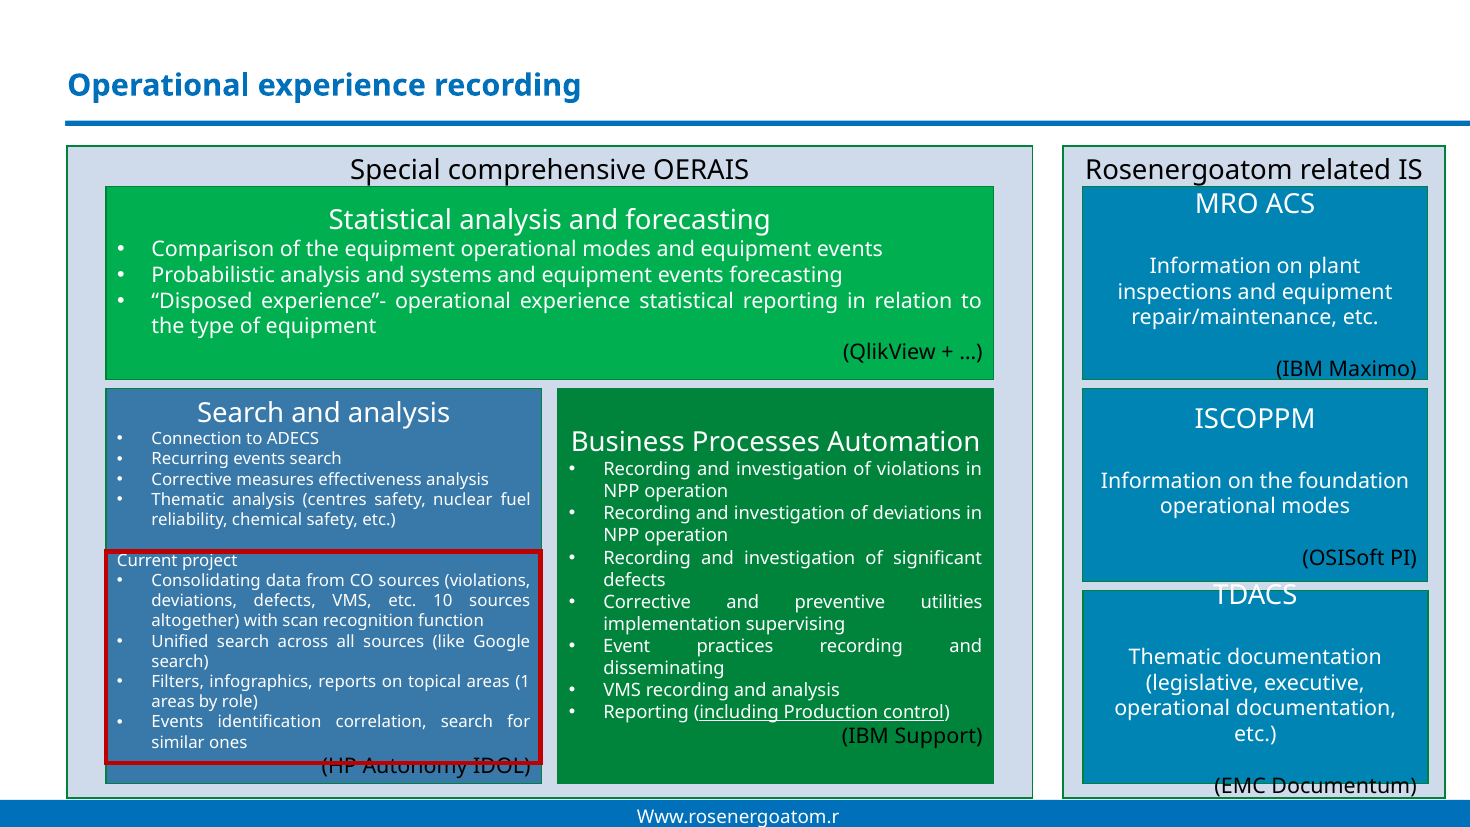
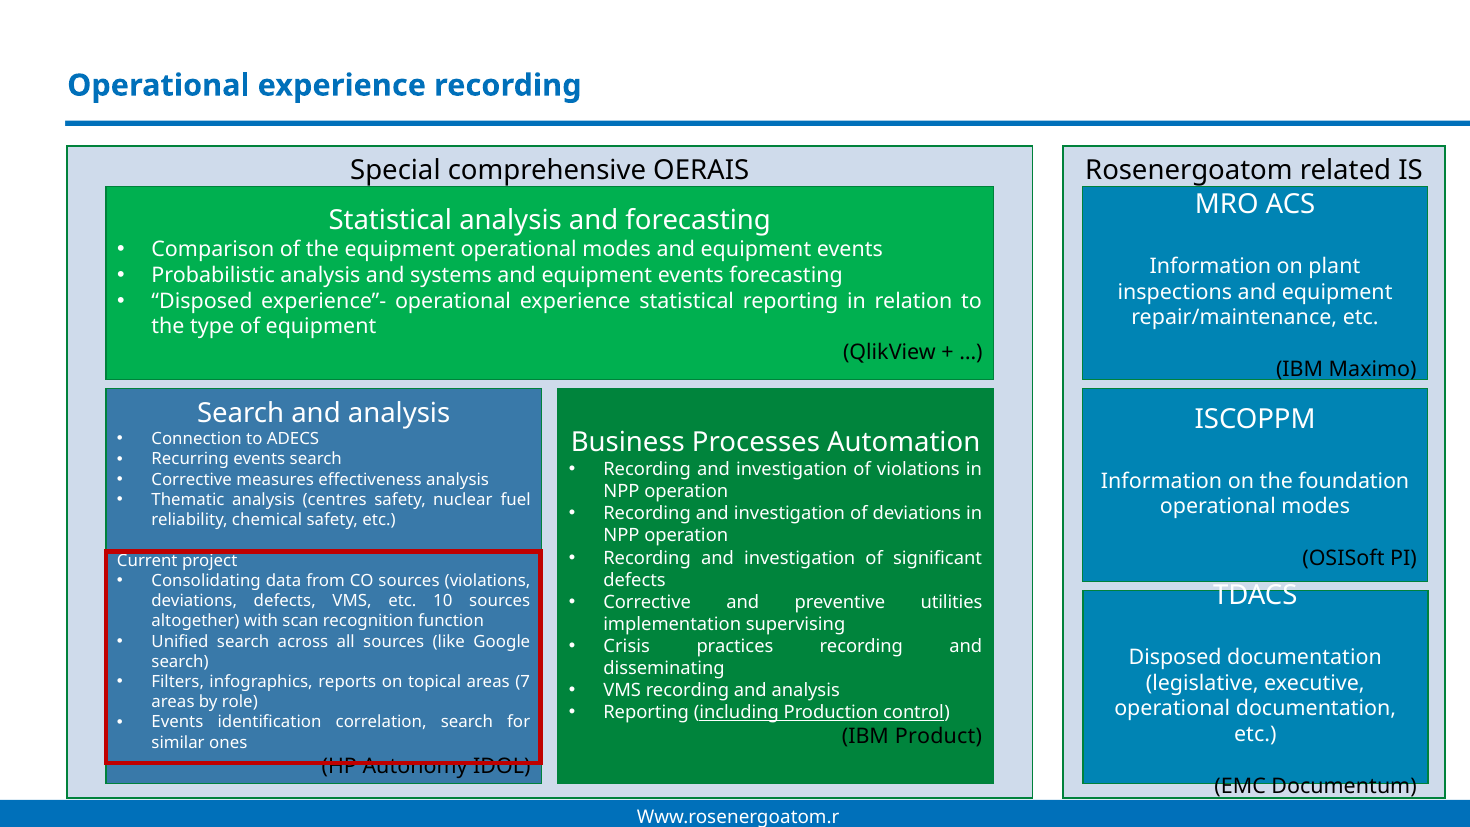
Event: Event -> Crisis (627, 646)
Thematic: Thematic -> Disposed (1175, 657)
1: 1 -> 7 (523, 682)
Support: Support -> Product (938, 736)
